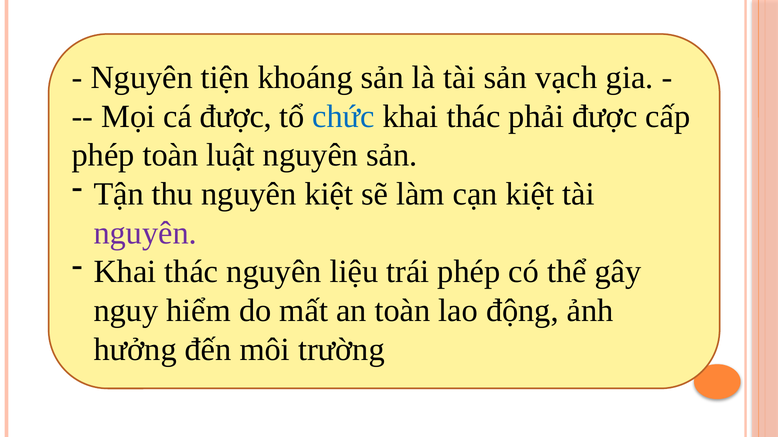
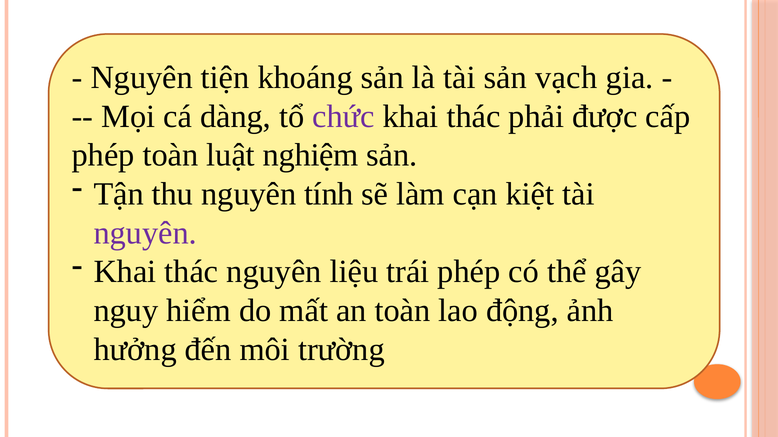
cá được: được -> dàng (236, 117)
chức colour: blue -> purple (344, 117)
luật nguyên: nguyên -> nghiệm (311, 155)
nguyên kiệt: kiệt -> tính (329, 194)
